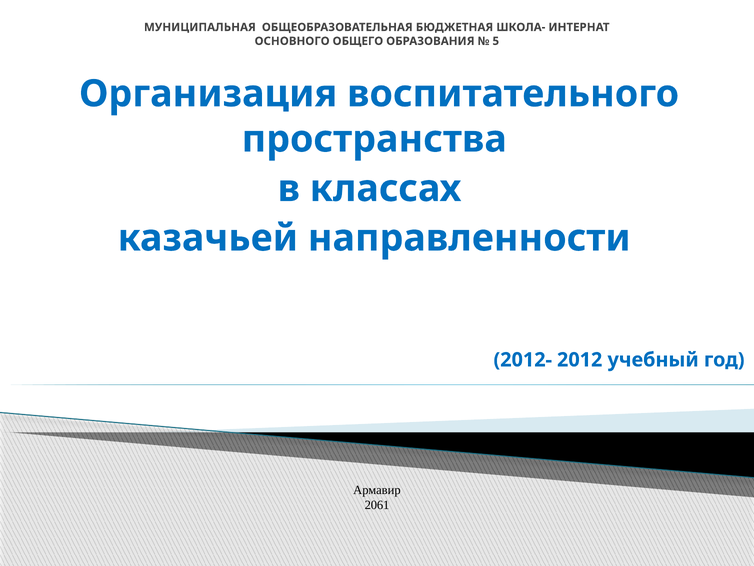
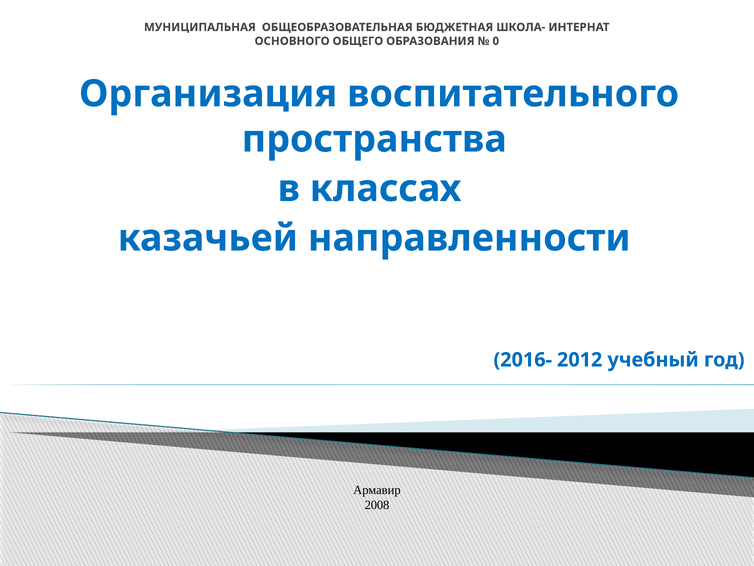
5: 5 -> 0 (496, 41)
2012-: 2012- -> 2016- (523, 360)
2061: 2061 -> 2008 (377, 505)
